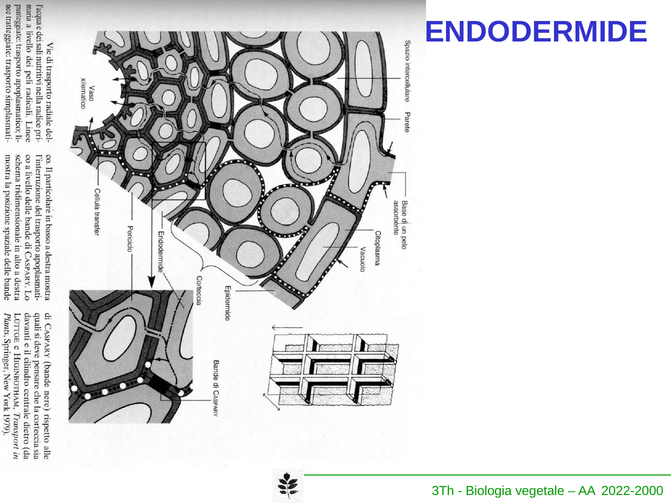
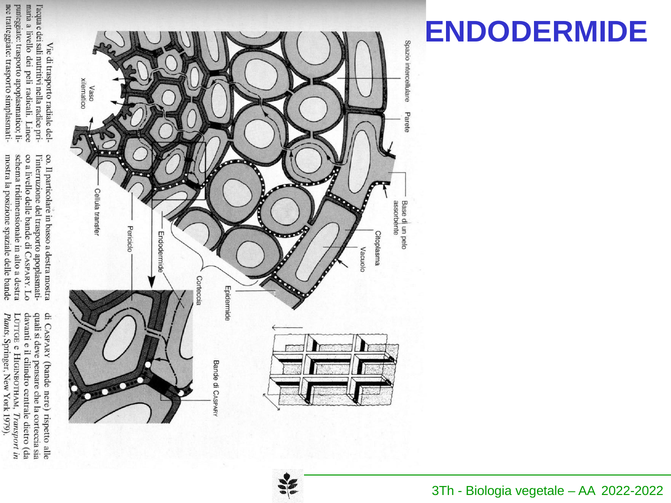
2022-2000: 2022-2000 -> 2022-2022 (632, 491)
